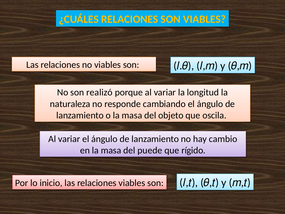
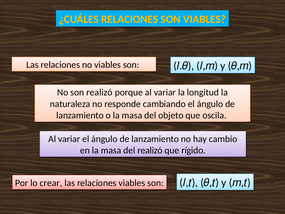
del puede: puede -> realizó (150, 150)
inicio: inicio -> crear (51, 183)
